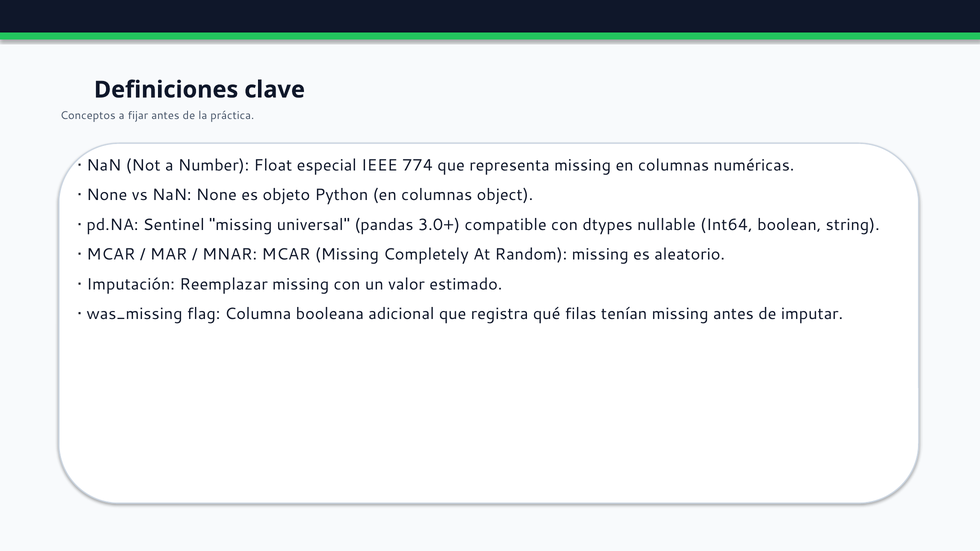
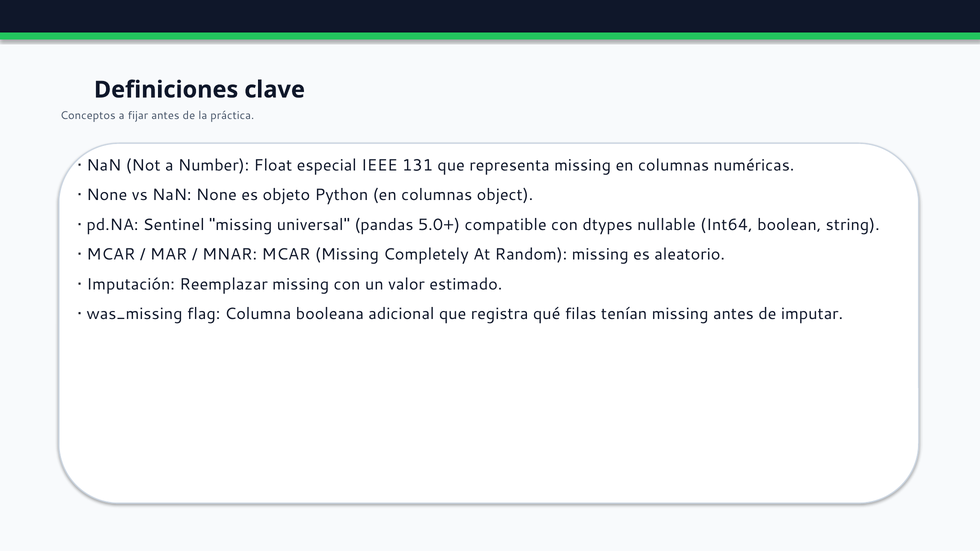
774: 774 -> 131 (418, 165)
3.0+: 3.0+ -> 5.0+ (439, 225)
